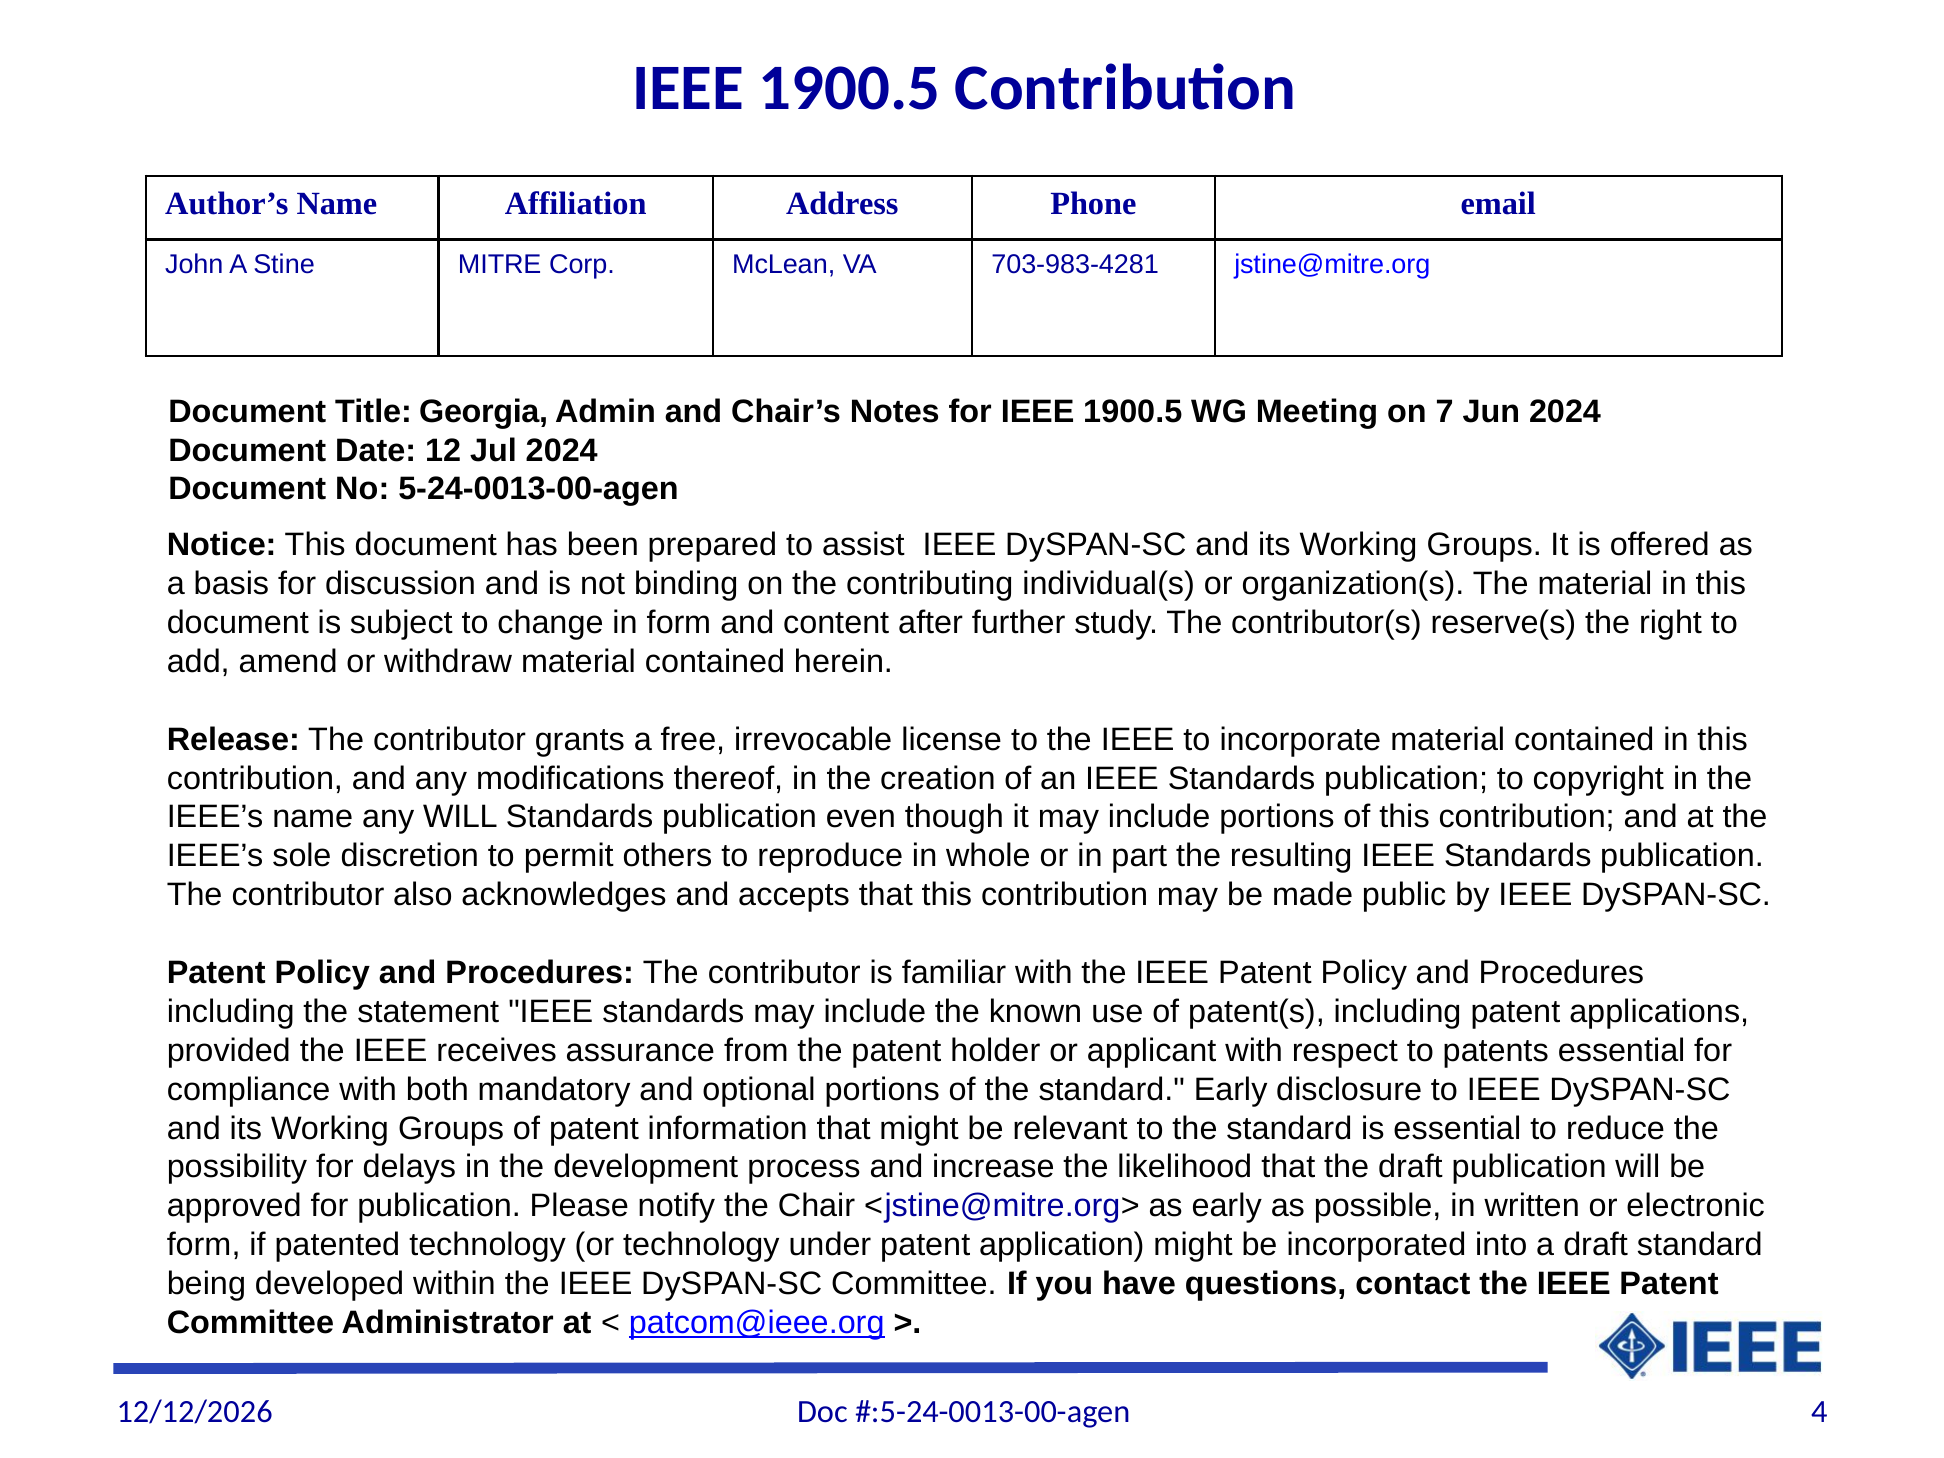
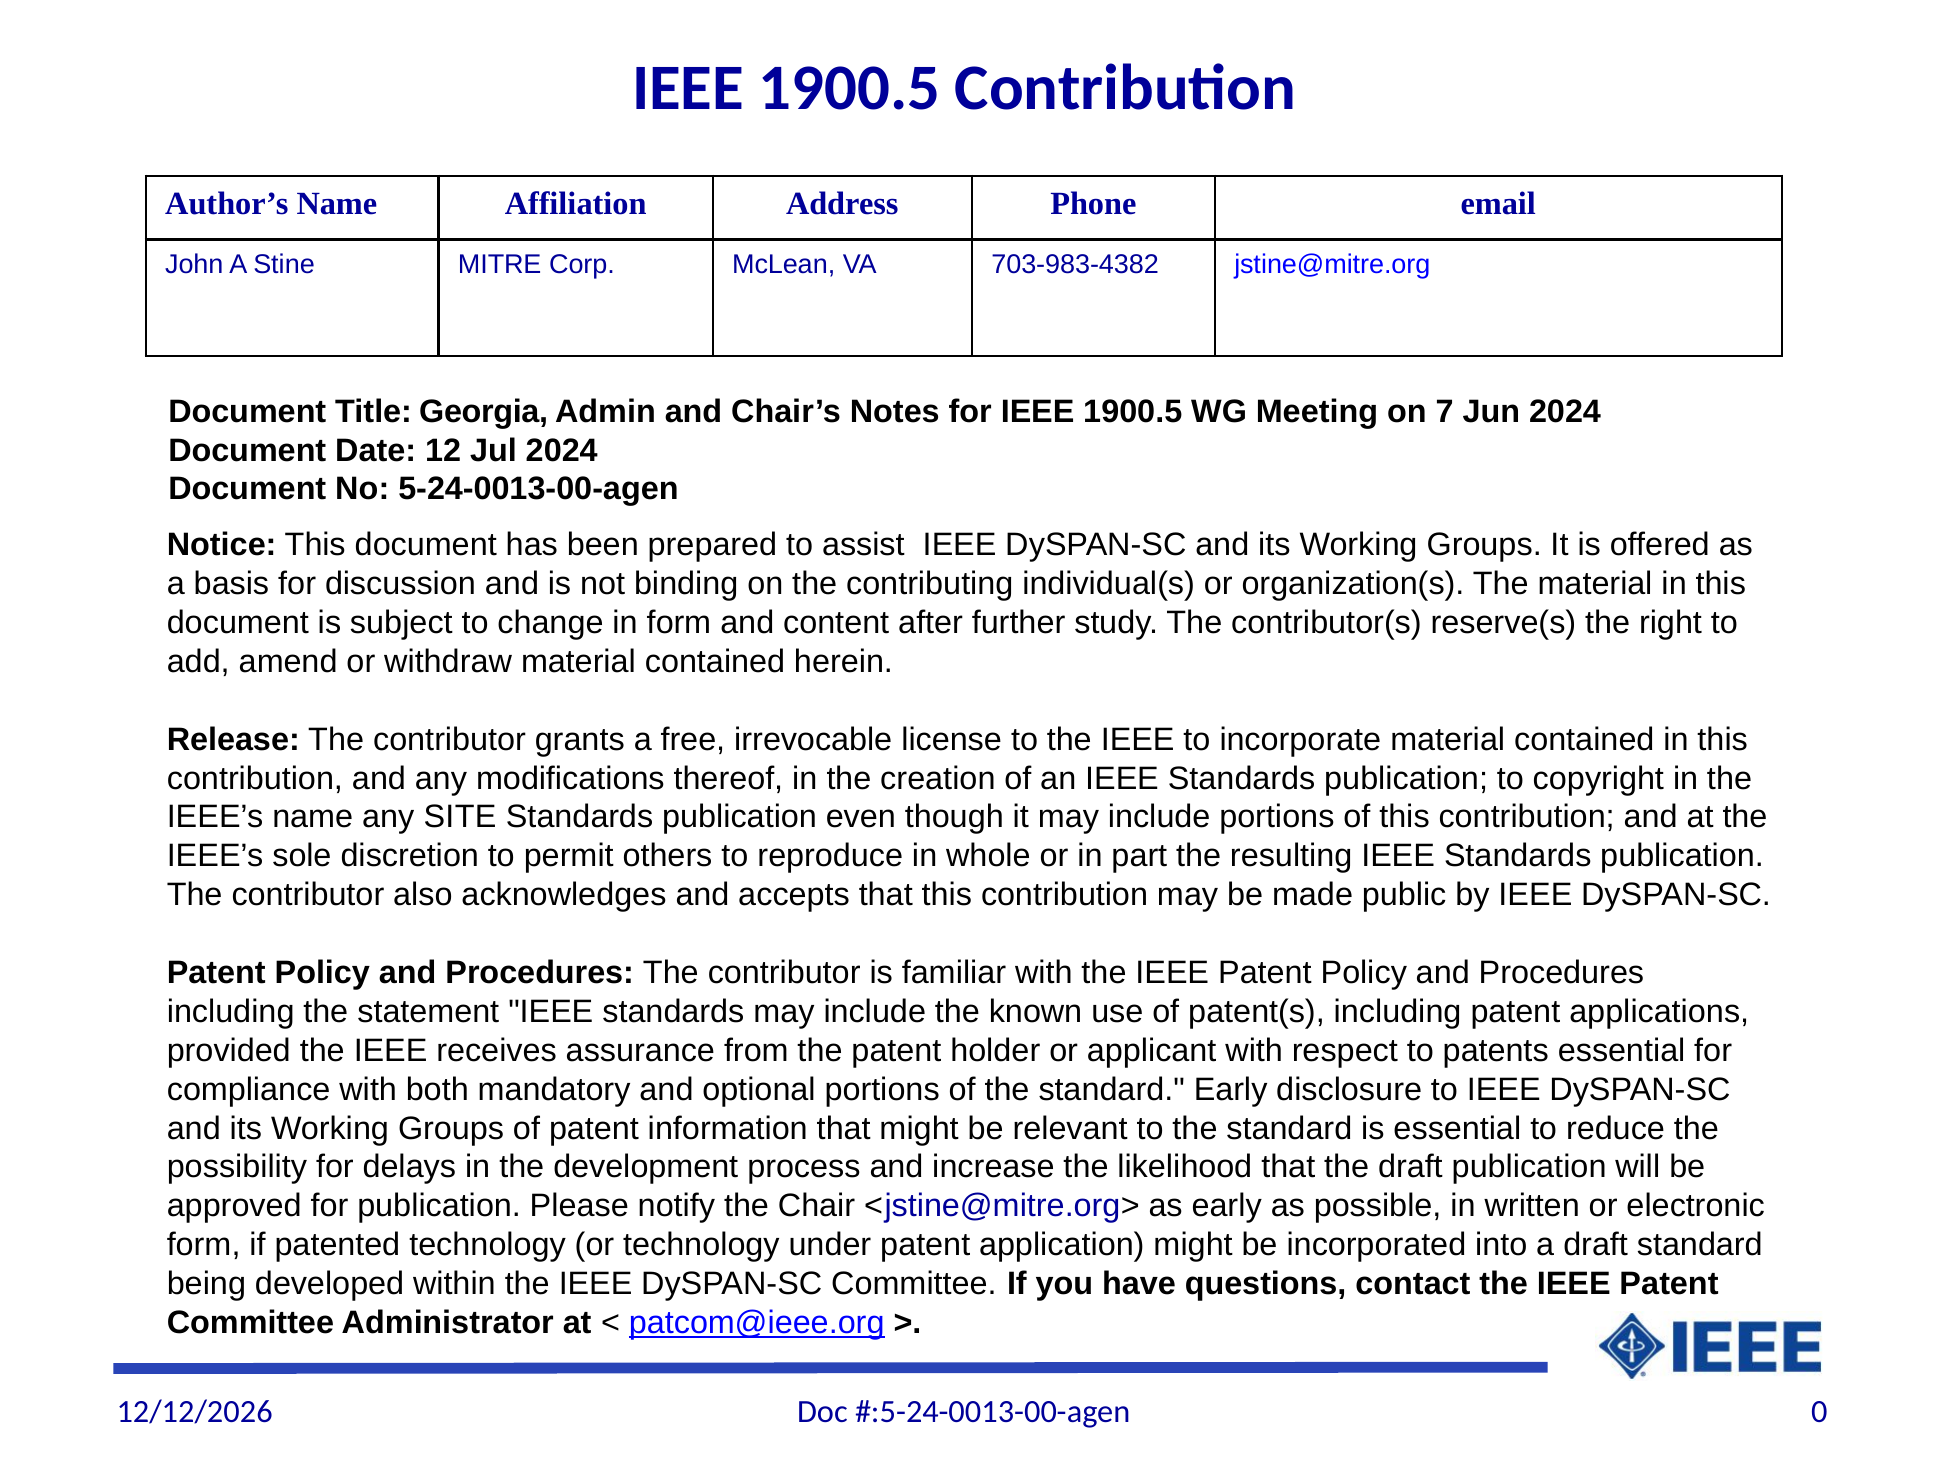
703-983-4281: 703-983-4281 -> 703-983-4382 (1075, 265)
any WILL: WILL -> SITE (460, 817)
4: 4 -> 0 (1819, 1412)
